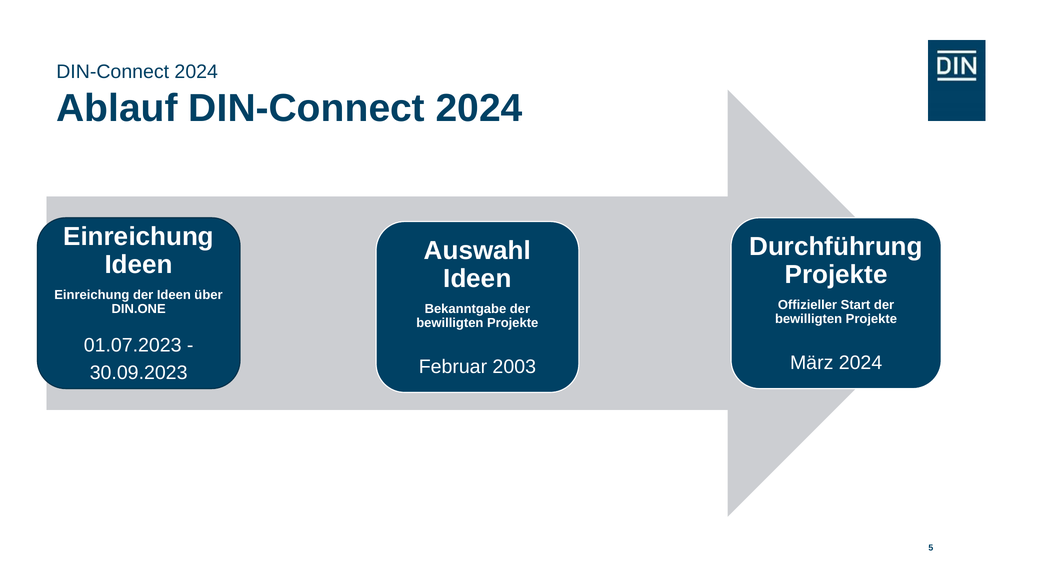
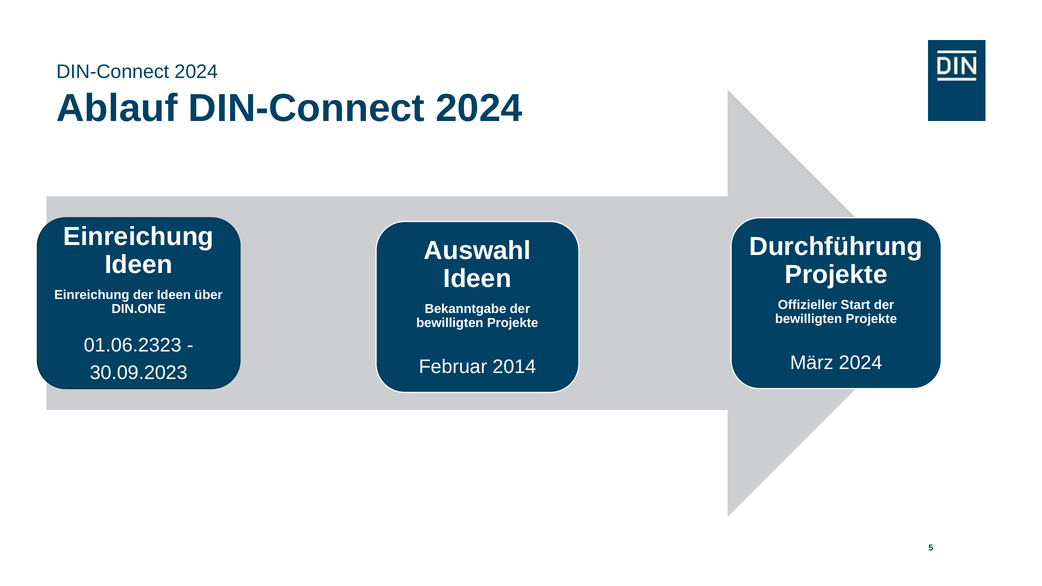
01.07.2023: 01.07.2023 -> 01.06.2323 (133, 345)
2003: 2003 -> 2014 (514, 367)
